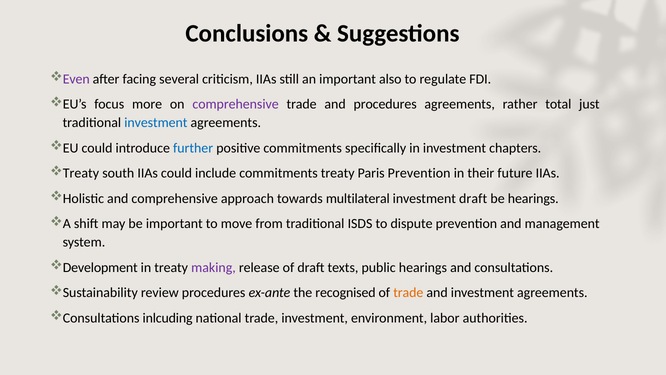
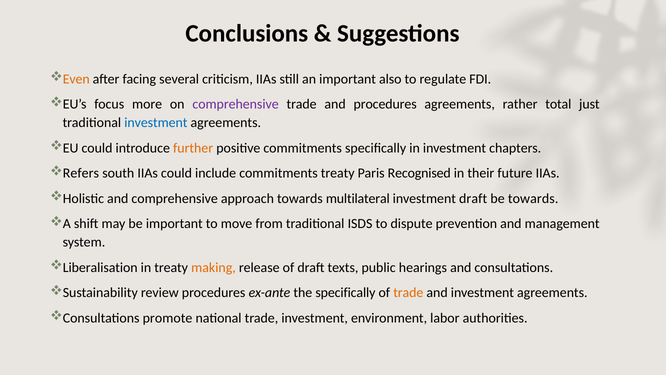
Even colour: purple -> orange (76, 79)
further colour: blue -> orange (193, 148)
Treaty: Treaty -> Refers (81, 173)
Paris Prevention: Prevention -> Recognised (419, 173)
be hearings: hearings -> towards (533, 198)
Development: Development -> Liberalisation (100, 267)
making colour: purple -> orange (213, 267)
the recognised: recognised -> specifically (345, 292)
inlcuding: inlcuding -> promote (167, 318)
